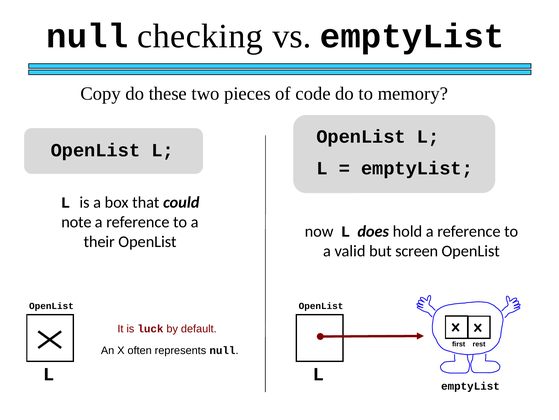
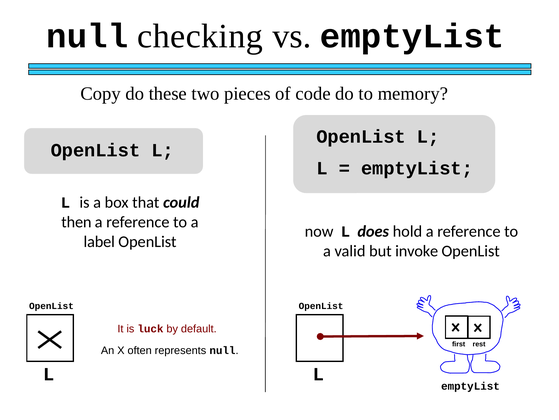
note: note -> then (76, 222)
their: their -> label (99, 241)
screen: screen -> invoke (417, 251)
